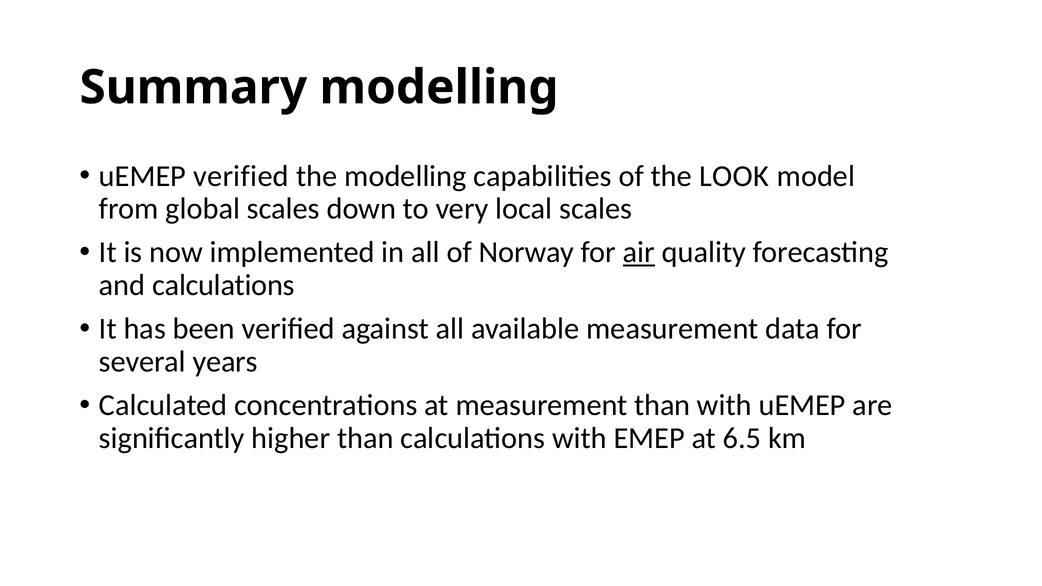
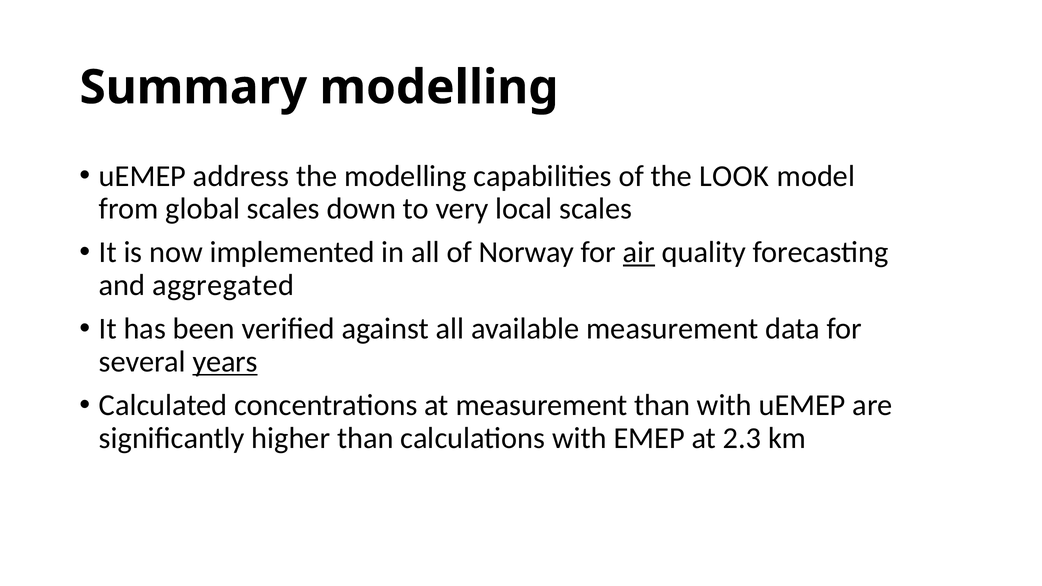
uEMEP verified: verified -> address (241, 176)
and calculations: calculations -> aggregated (223, 285)
years underline: none -> present (225, 362)
6.5: 6.5 -> 2.3 (742, 438)
